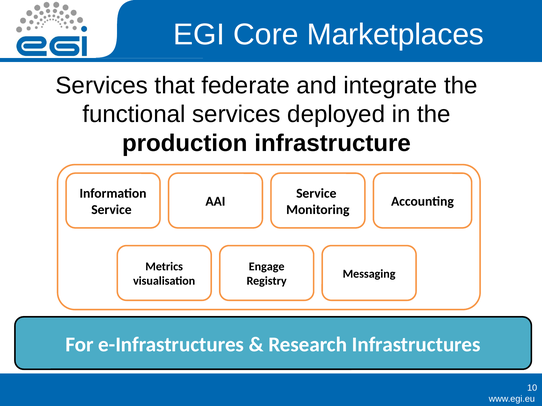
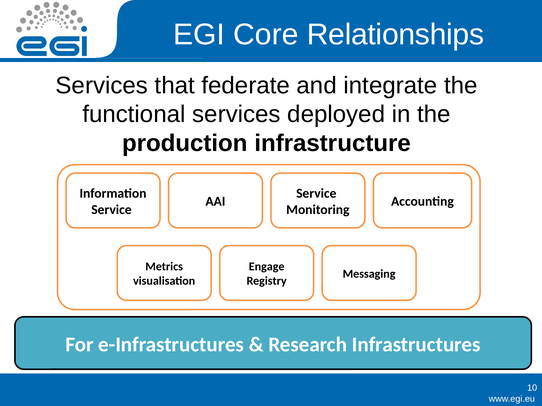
Marketplaces: Marketplaces -> Relationships (395, 35)
